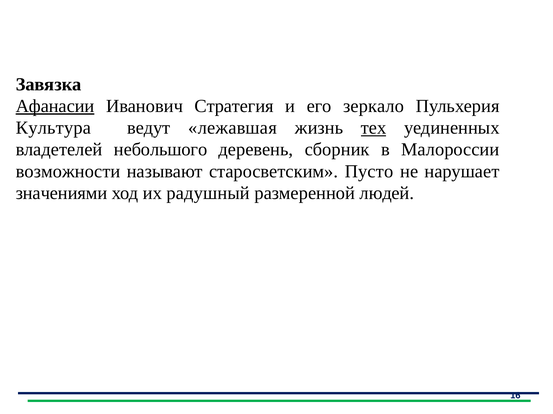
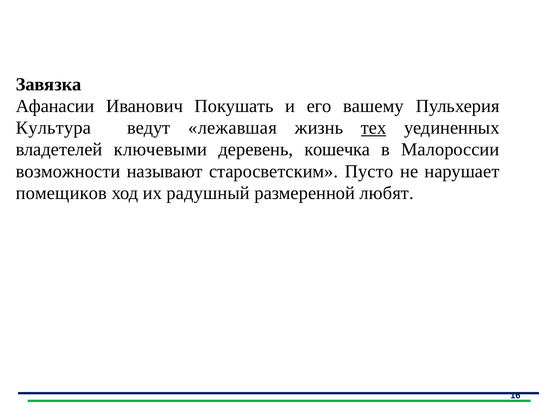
Афанасии underline: present -> none (55, 106)
Стратегия: Стратегия -> Покушать (234, 106)
зеркало: зеркало -> вашему (373, 106)
небольшого: небольшого -> ключевыми (160, 150)
сборник: сборник -> кошечка (337, 150)
значениями: значениями -> помещиков (61, 193)
людей: людей -> любят (387, 193)
